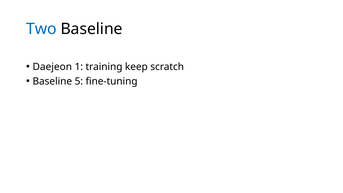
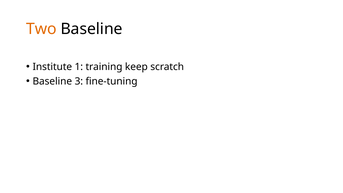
Two colour: blue -> orange (41, 29)
Daejeon: Daejeon -> Institute (52, 67)
5: 5 -> 3 (79, 81)
